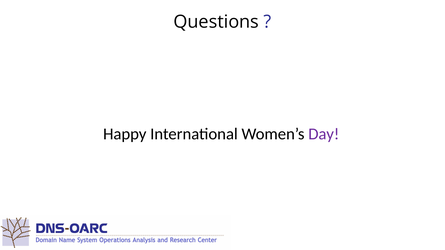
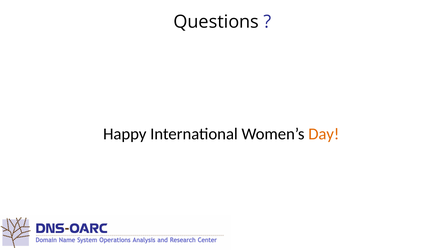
Day colour: purple -> orange (324, 134)
